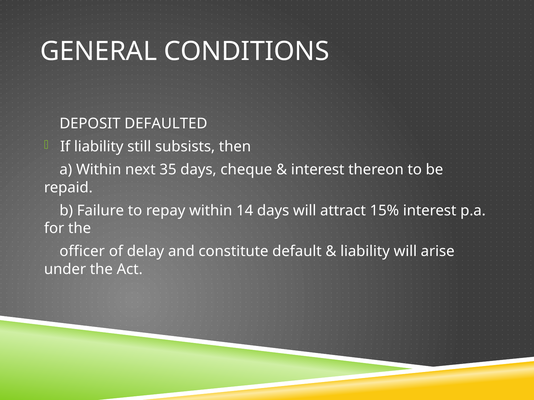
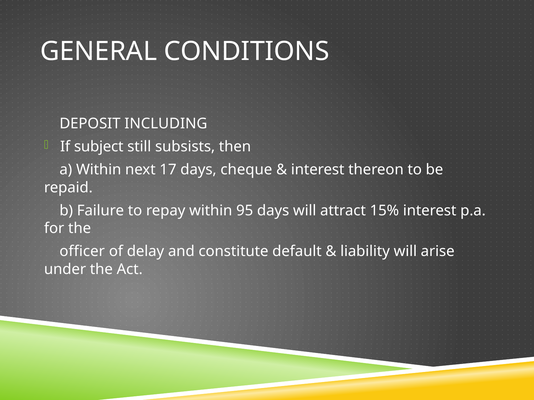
DEFAULTED: DEFAULTED -> INCLUDING (166, 124)
If liability: liability -> subject (99, 147)
35: 35 -> 17 (168, 170)
14: 14 -> 95 (245, 211)
